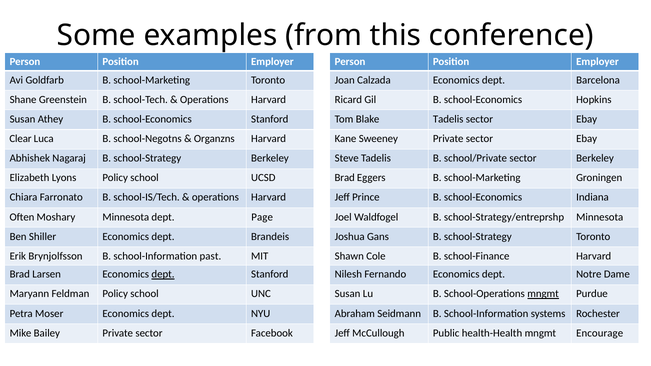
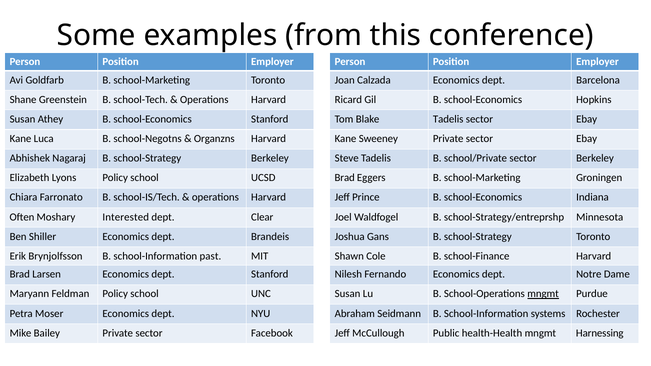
Clear: Clear -> Kane (21, 139)
Moshary Minnesota: Minnesota -> Interested (126, 217)
Page: Page -> Clear (262, 217)
dept underline: present -> none (163, 274)
Encourage: Encourage -> Harnessing (600, 333)
